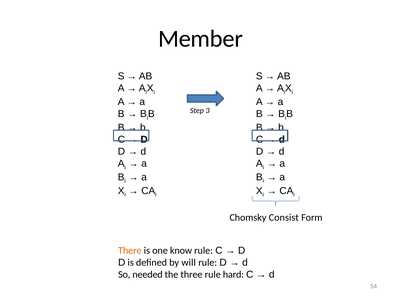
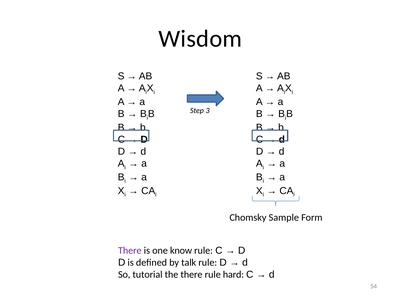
Member: Member -> Wisdom (200, 39)
Consist: Consist -> Sample (284, 218)
There colour: orange -> purple (130, 251)
will: will -> talk (189, 263)
needed: needed -> tutorial (148, 275)
the three: three -> there (192, 275)
